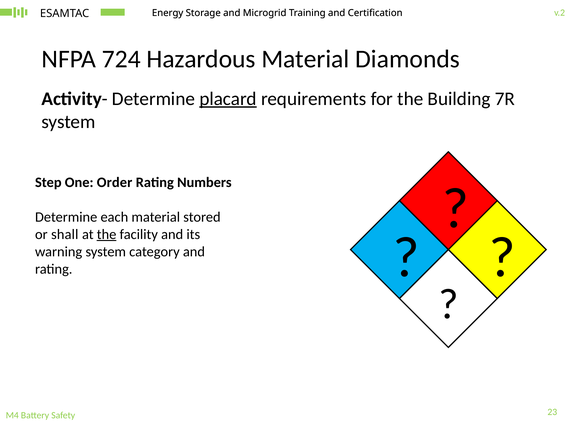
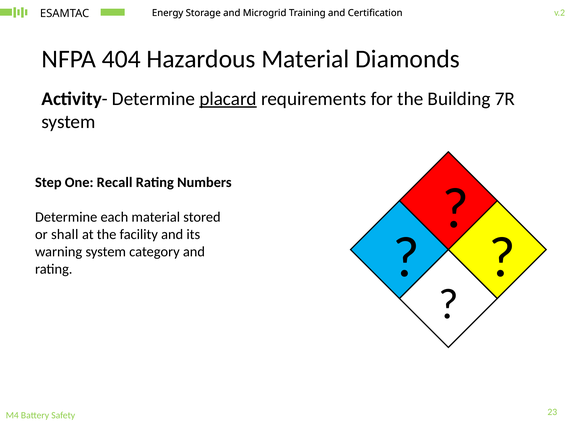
724: 724 -> 404 (121, 59)
Order: Order -> Recall (115, 183)
the underline: present -> none (107, 234)
